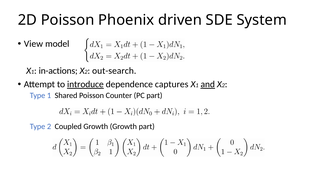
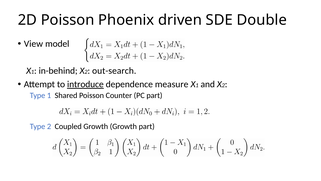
System: System -> Double (262, 20)
in-actions: in-actions -> in-behind (58, 71)
captures: captures -> measure (172, 84)
and underline: present -> none (208, 84)
